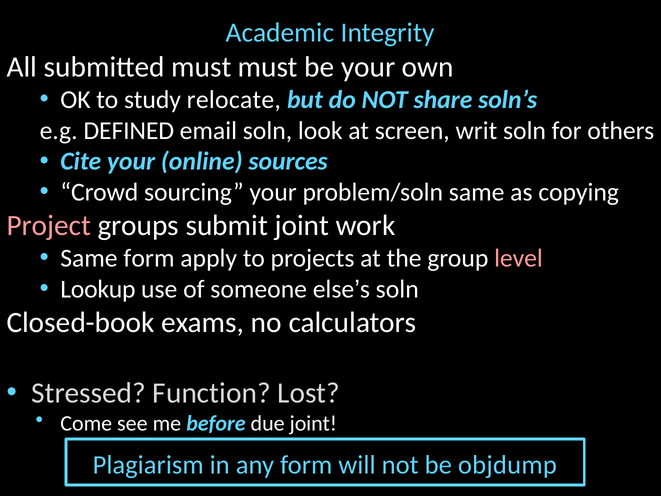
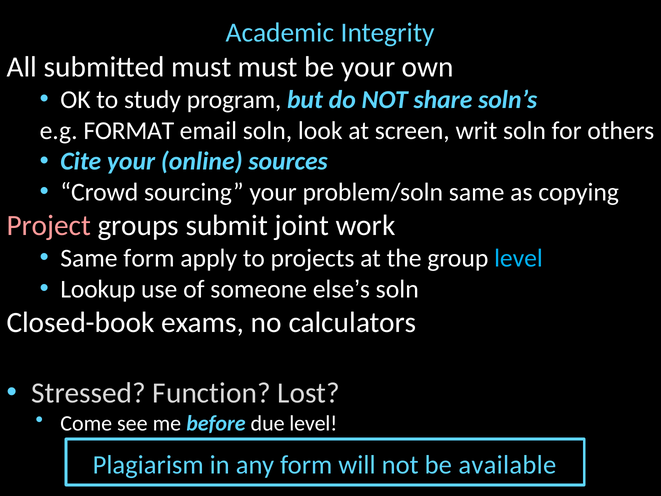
relocate: relocate -> program (234, 100)
DEFINED: DEFINED -> FORMAT (129, 131)
level colour: pink -> light blue (518, 258)
due joint: joint -> level (313, 423)
objdump: objdump -> available (507, 465)
